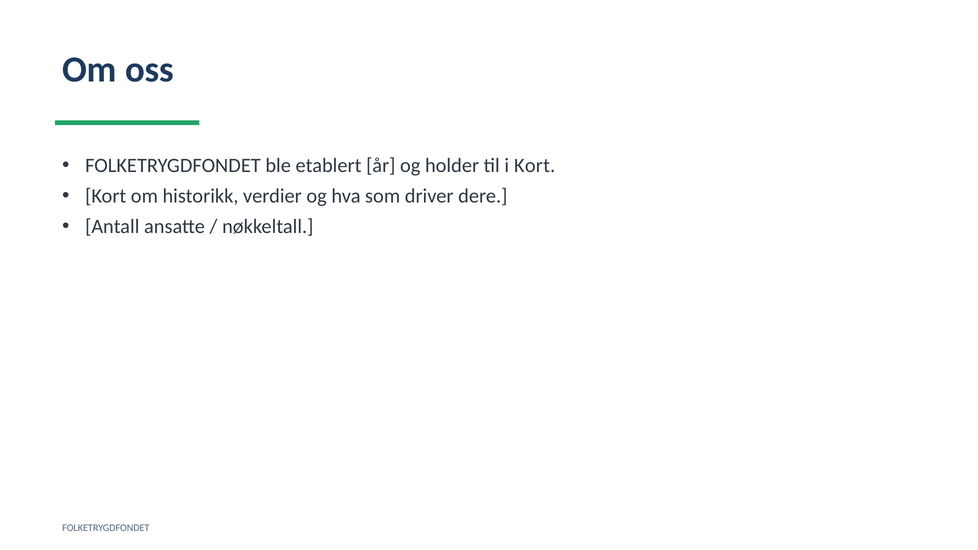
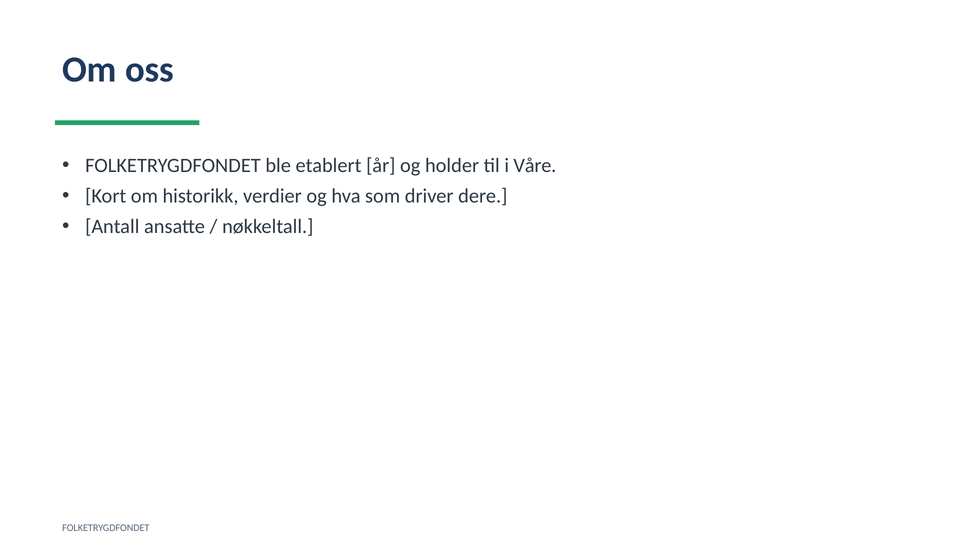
i Kort: Kort -> Våre (535, 166)
